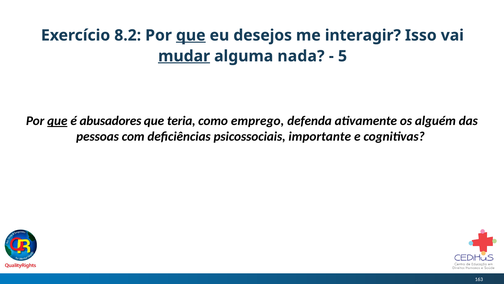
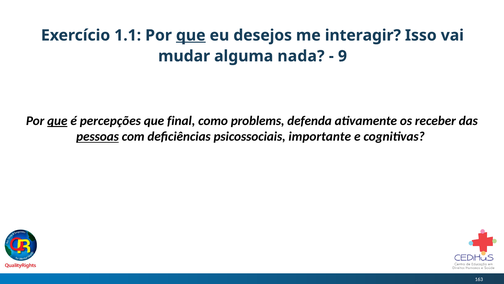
8.2: 8.2 -> 1.1 (128, 35)
mudar underline: present -> none (184, 56)
5: 5 -> 9 (342, 56)
abusadores: abusadores -> percepções (110, 121)
teria: teria -> final (181, 121)
emprego: emprego -> problems (258, 121)
alguém: alguém -> receber (435, 121)
pessoas underline: none -> present (98, 136)
